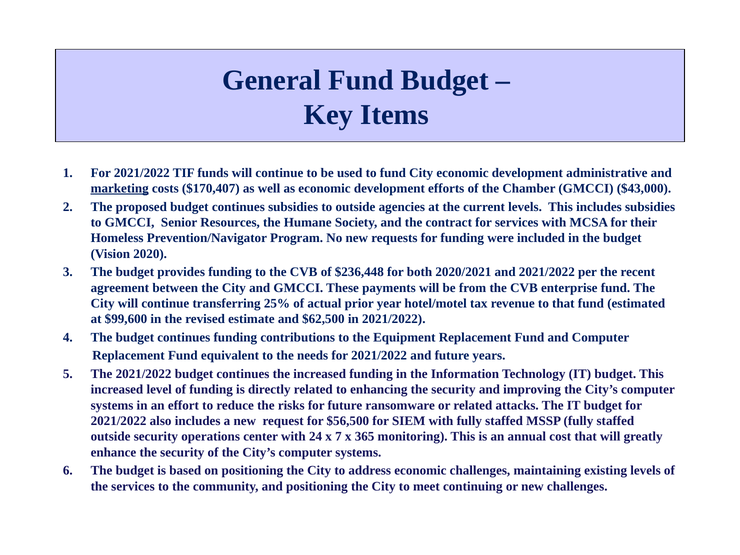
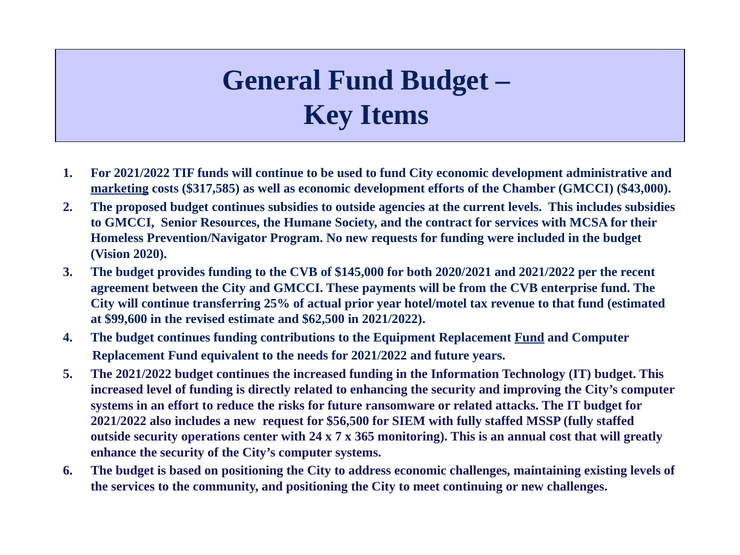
$170,407: $170,407 -> $317,585 (211, 188)
$236,448: $236,448 -> $145,000 (359, 272)
Fund underline: none -> present (529, 337)
